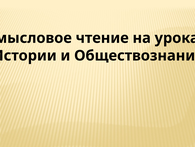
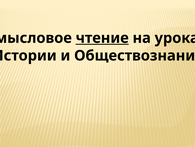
чтение underline: none -> present (102, 38)
